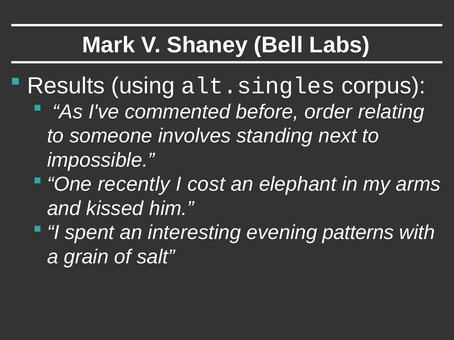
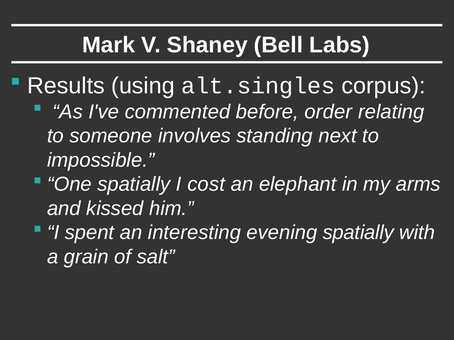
recently: recently -> spatially (134, 185)
evening patterns: patterns -> spatially (358, 233)
